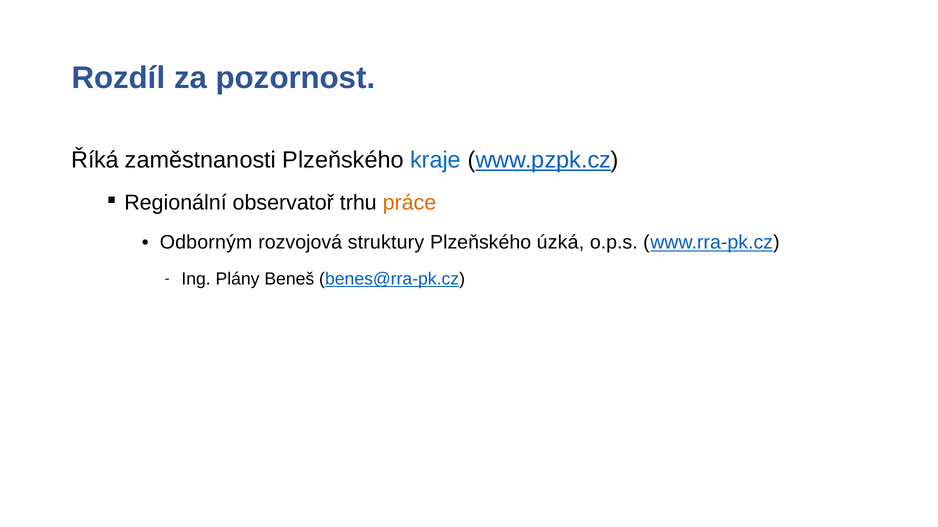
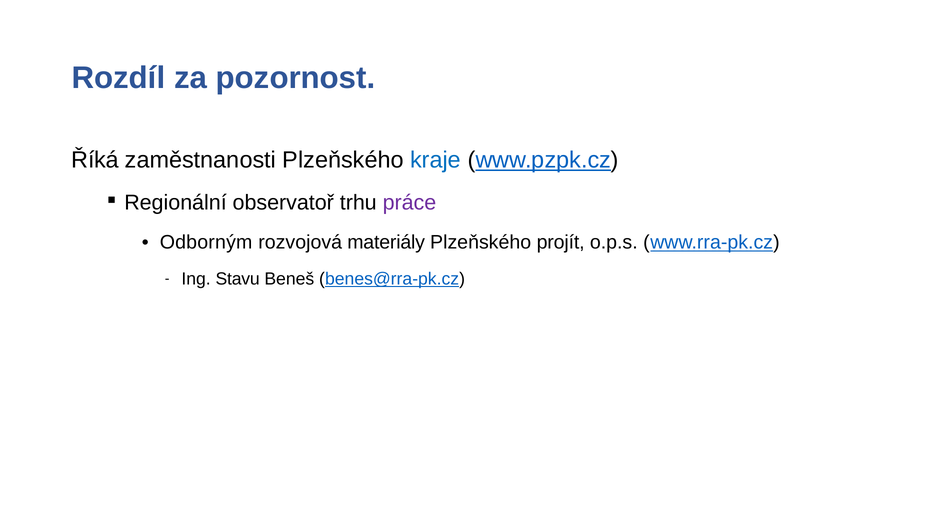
práce colour: orange -> purple (409, 203)
struktury: struktury -> materiály (386, 243)
úzká: úzká -> projít (561, 243)
Plány: Plány -> Stavu (238, 279)
